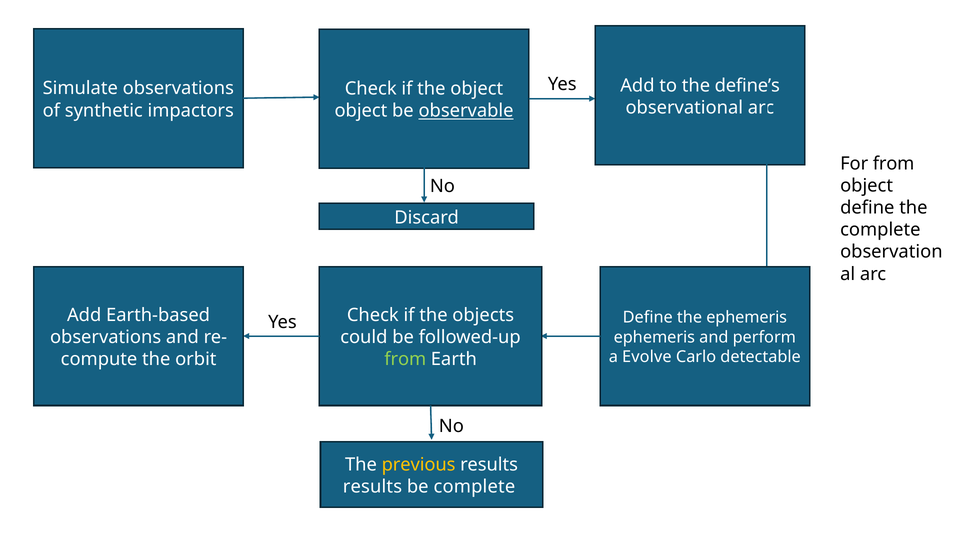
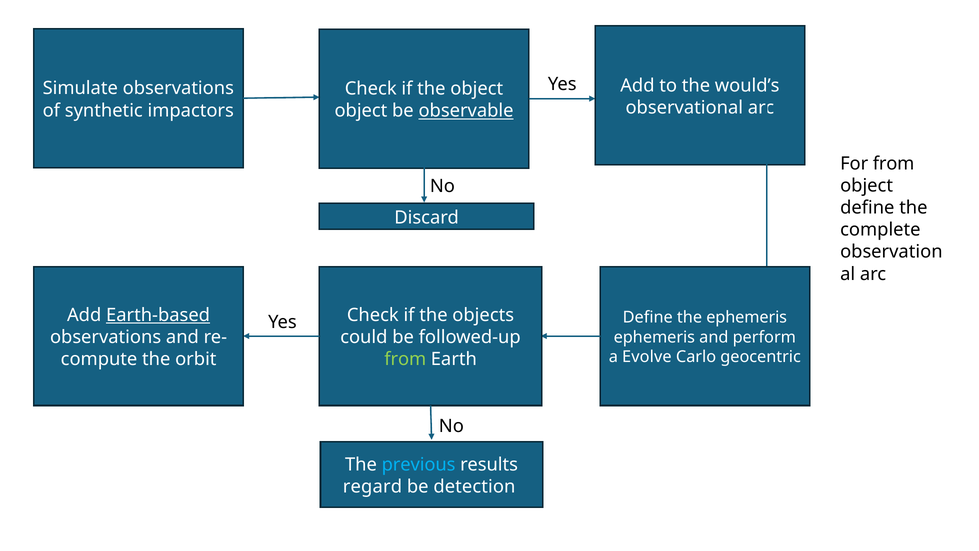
define’s: define’s -> would’s (747, 85)
Earth-based underline: none -> present (158, 315)
detectable: detectable -> geocentric (761, 357)
previous colour: yellow -> light blue (419, 465)
results: results -> regard (372, 487)
be complete: complete -> detection (474, 487)
